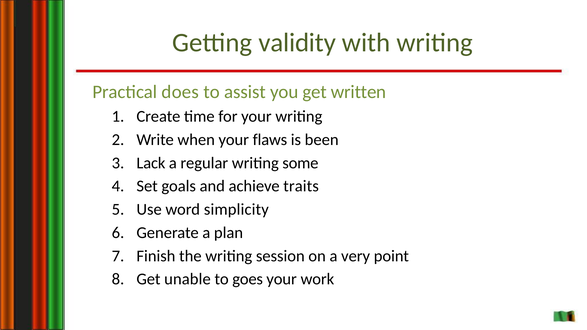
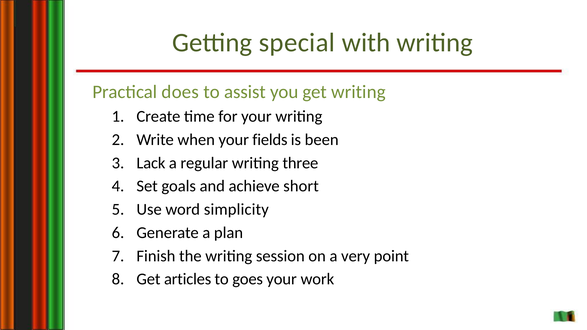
validity: validity -> special (297, 43)
get written: written -> writing (358, 92)
flaws: flaws -> fields (270, 140)
some: some -> three (300, 163)
traits: traits -> short (301, 186)
unable: unable -> articles (188, 279)
